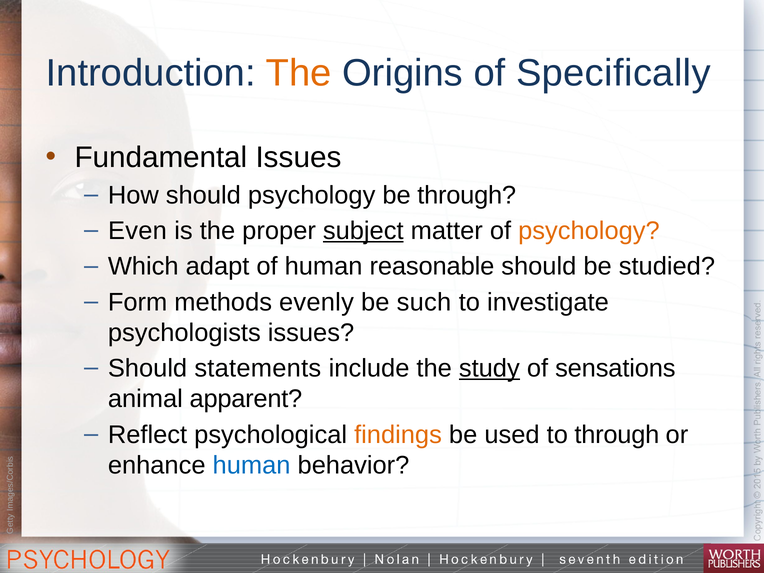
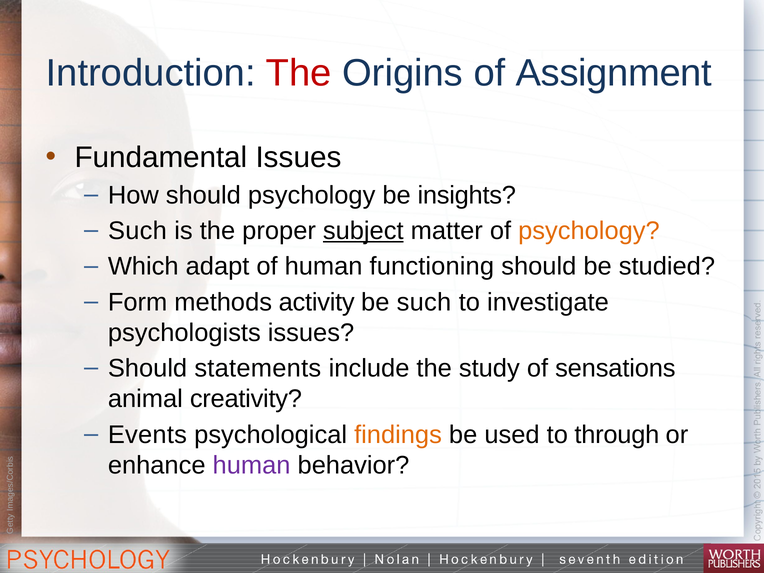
The colour: orange -> red (299, 73)
Specifically: Specifically -> Assignment (614, 73)
be through: through -> insights (467, 195)
Even: Even -> Such (137, 231)
reasonable: reasonable -> functioning (432, 267)
evenly: evenly -> activity (317, 302)
study underline: present -> none (489, 368)
apparent: apparent -> creativity (246, 399)
Reflect: Reflect -> Events (147, 435)
human colour: blue -> purple (252, 465)
